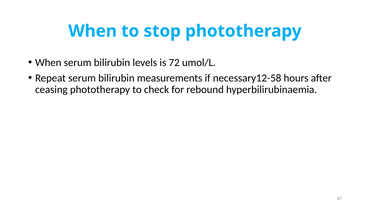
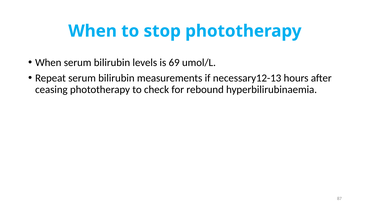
72: 72 -> 69 (174, 63)
necessary12-58: necessary12-58 -> necessary12-13 (247, 78)
